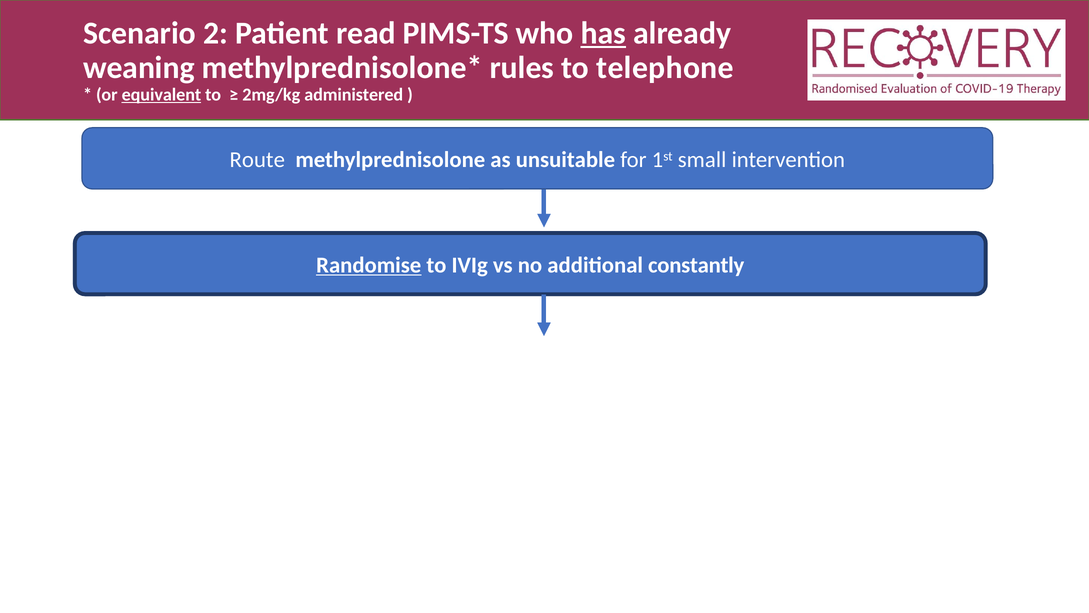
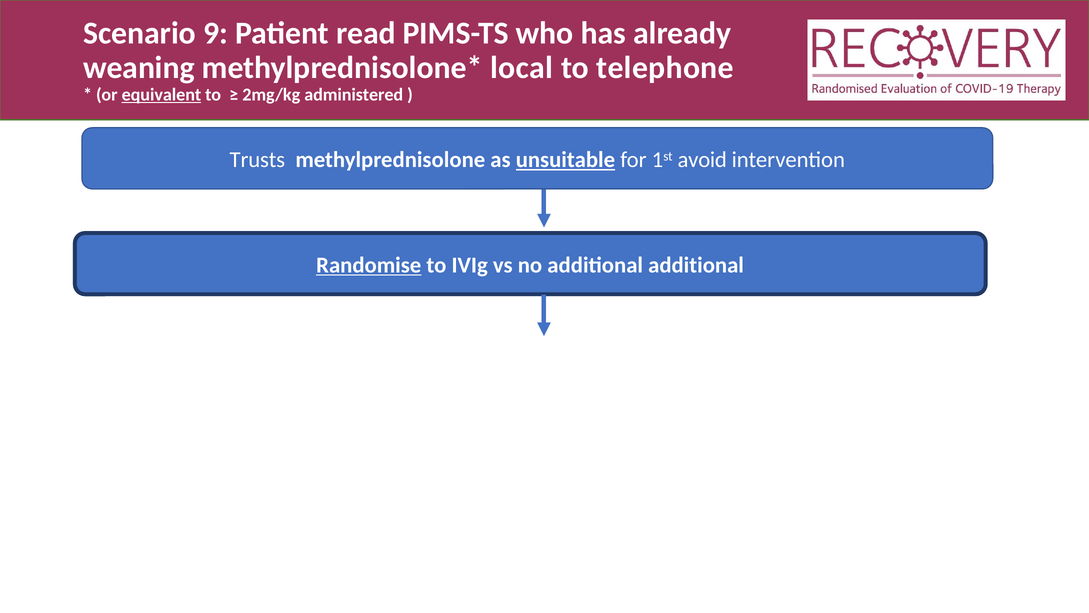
2: 2 -> 9 (216, 33)
has underline: present -> none (603, 33)
rules: rules -> local (522, 68)
Route: Route -> Trusts (257, 160)
unsuitable underline: none -> present (565, 160)
small: small -> avoid (702, 160)
additional constantly: constantly -> additional (696, 265)
